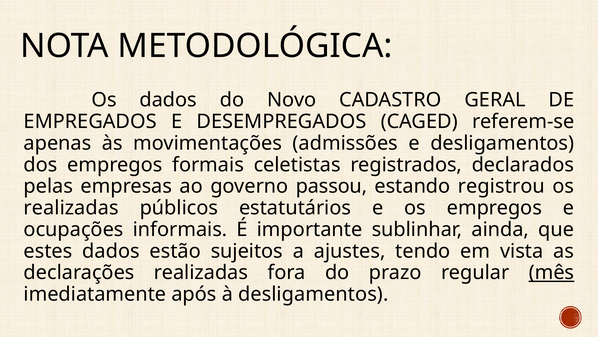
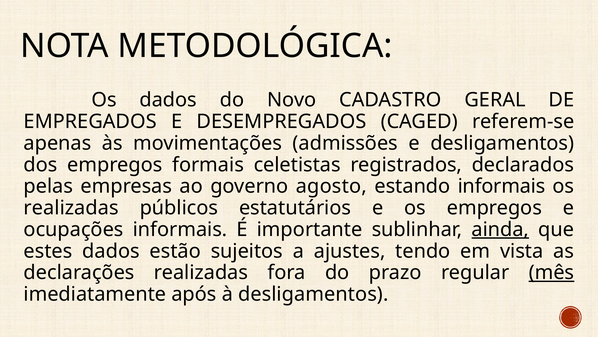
passou: passou -> agosto (331, 186)
estando registrou: registrou -> informais (501, 186)
ainda underline: none -> present (500, 229)
